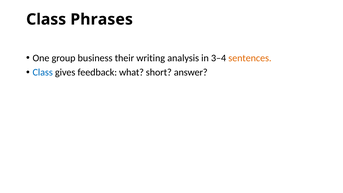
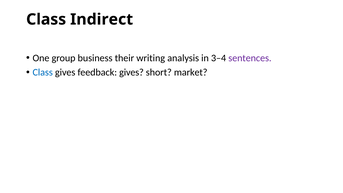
Phrases: Phrases -> Indirect (102, 19)
sentences colour: orange -> purple (250, 58)
feedback what: what -> gives (131, 72)
answer: answer -> market (191, 72)
